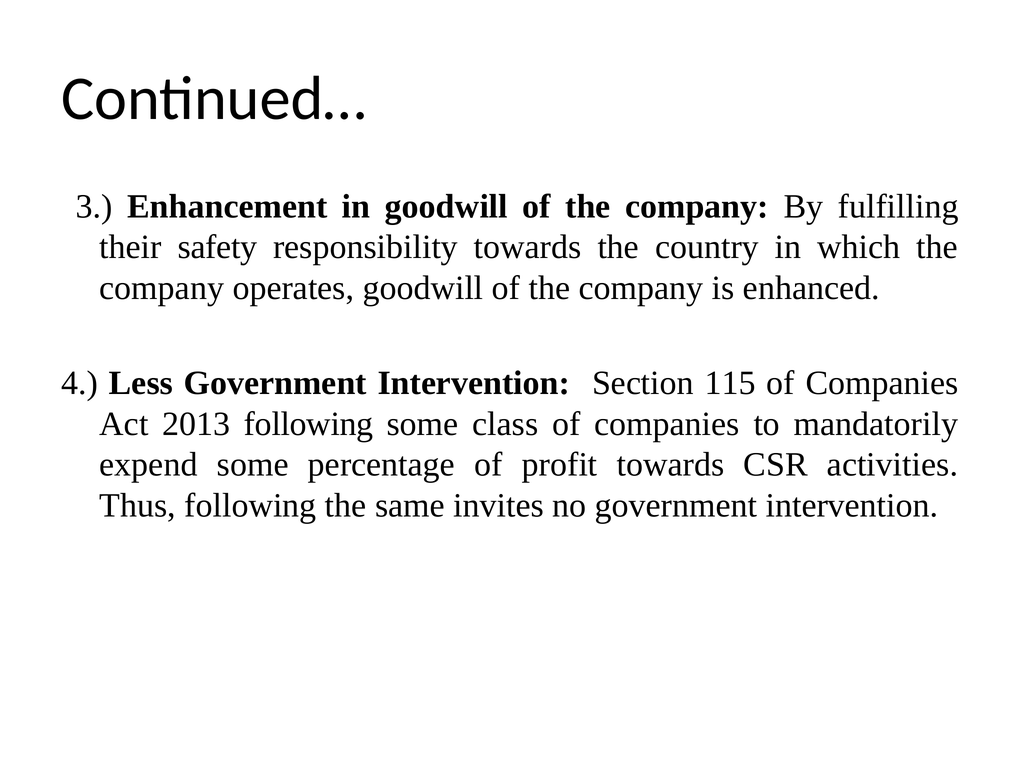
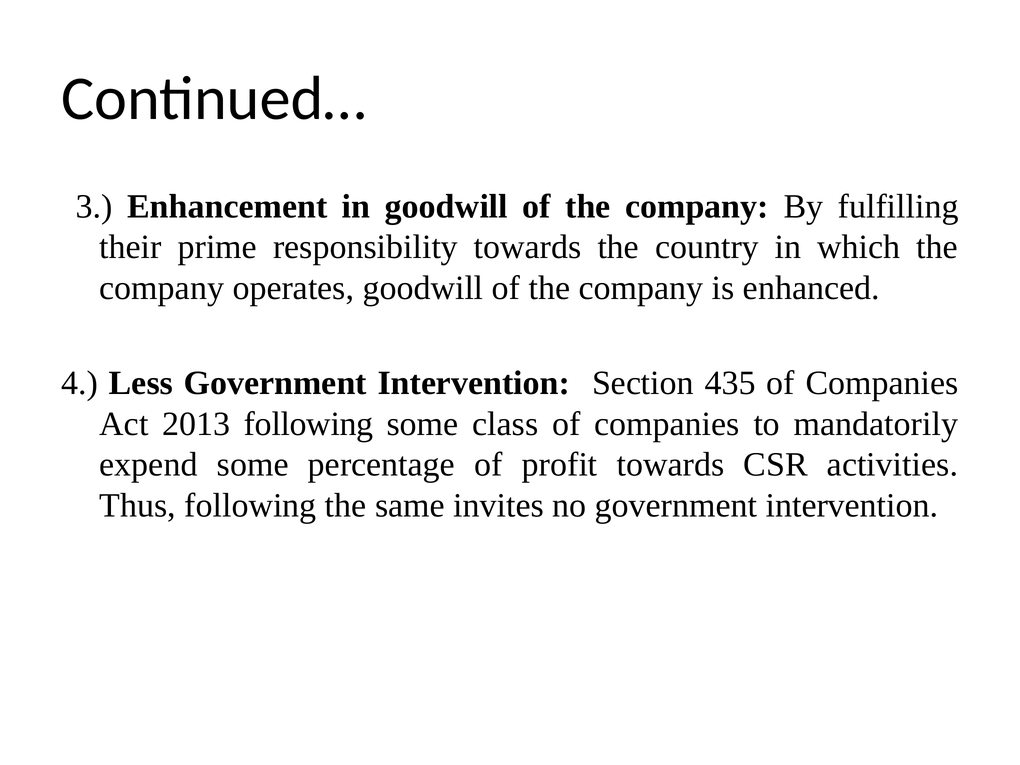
safety: safety -> prime (217, 247)
115: 115 -> 435 (730, 383)
